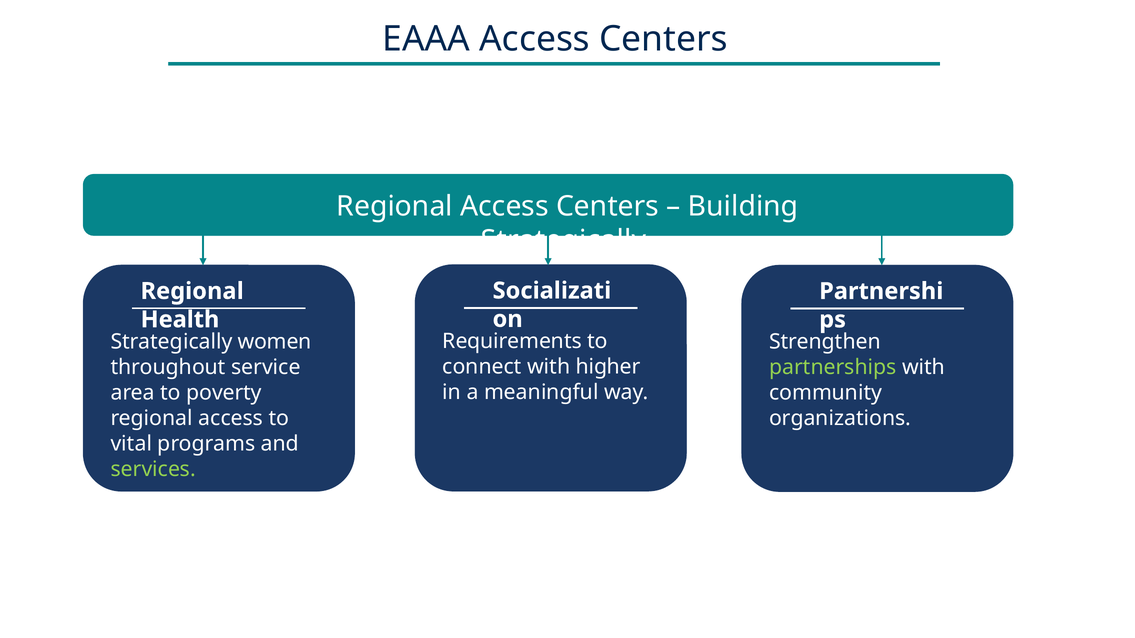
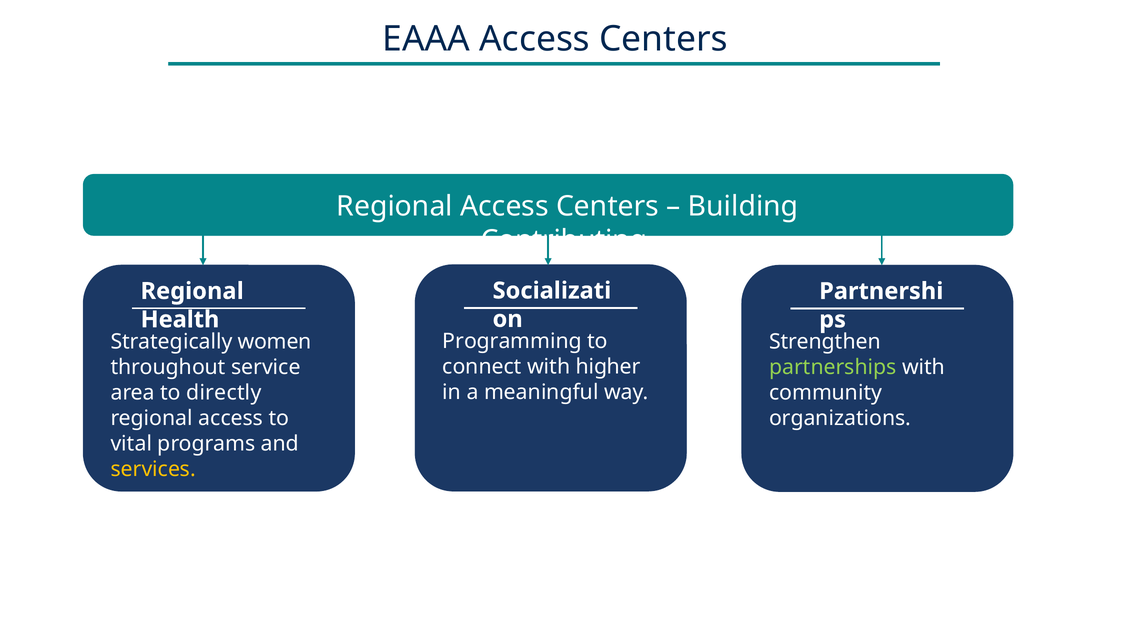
Strategically: Strategically -> Contributing (564, 241)
Requirements: Requirements -> Programming (512, 341)
poverty: poverty -> directly (224, 393)
services colour: light green -> yellow (153, 469)
